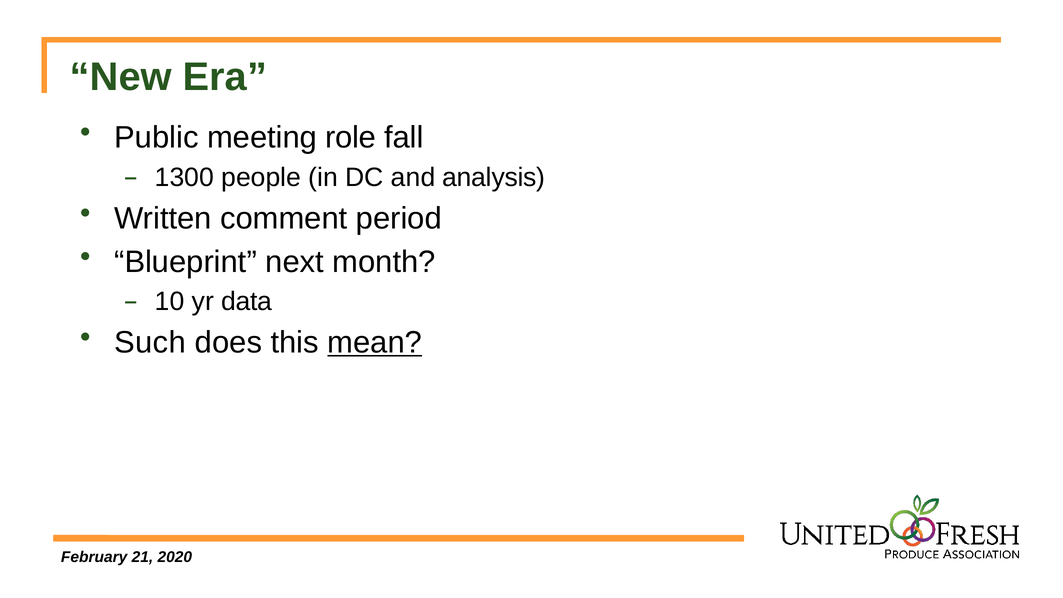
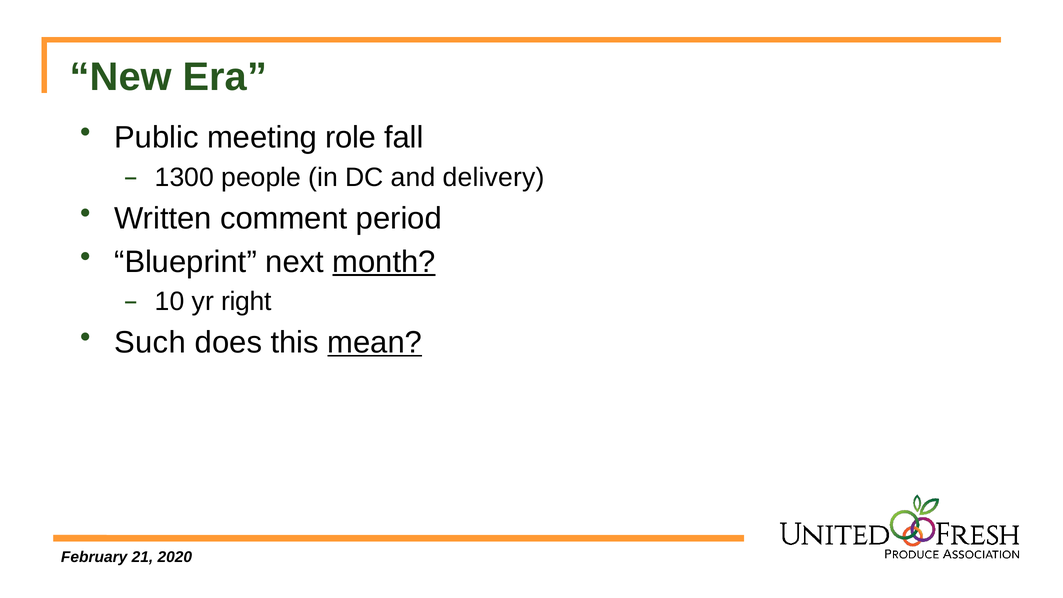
analysis: analysis -> delivery (494, 177)
month underline: none -> present (384, 262)
data: data -> right (247, 301)
